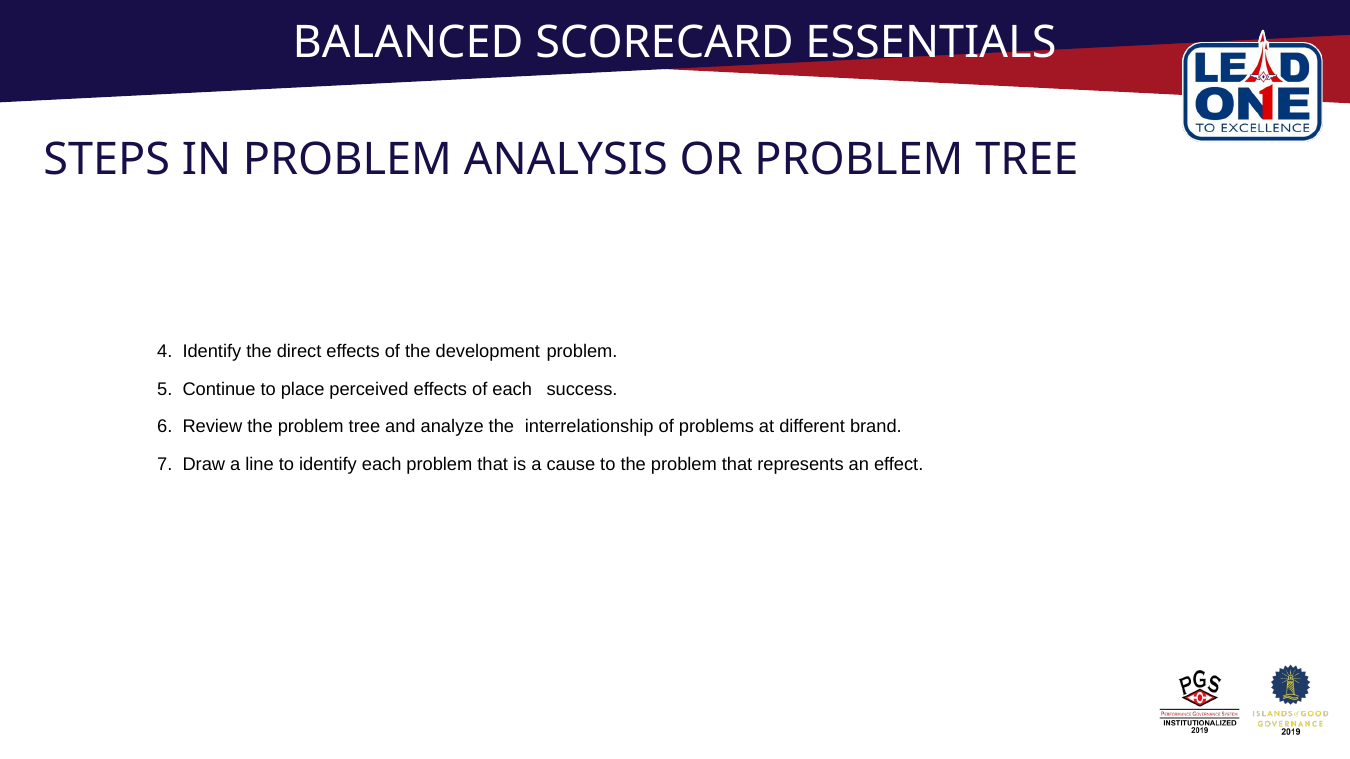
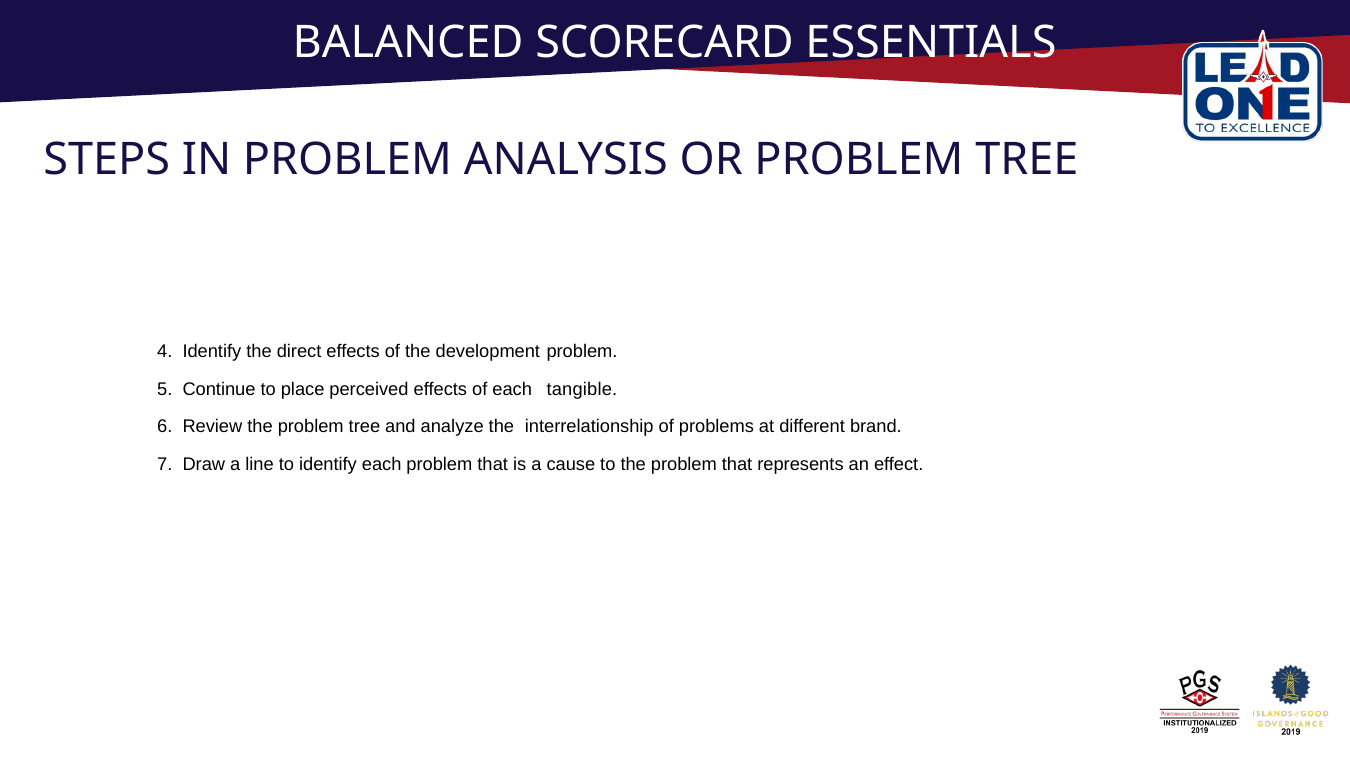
success: success -> tangible (582, 390)
